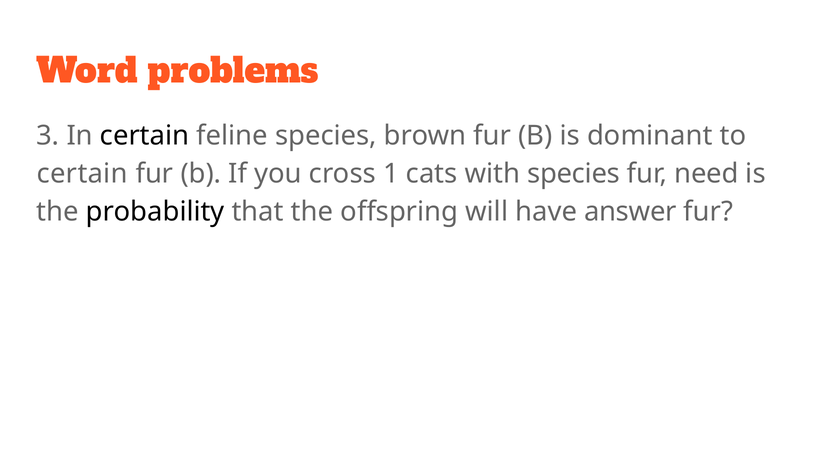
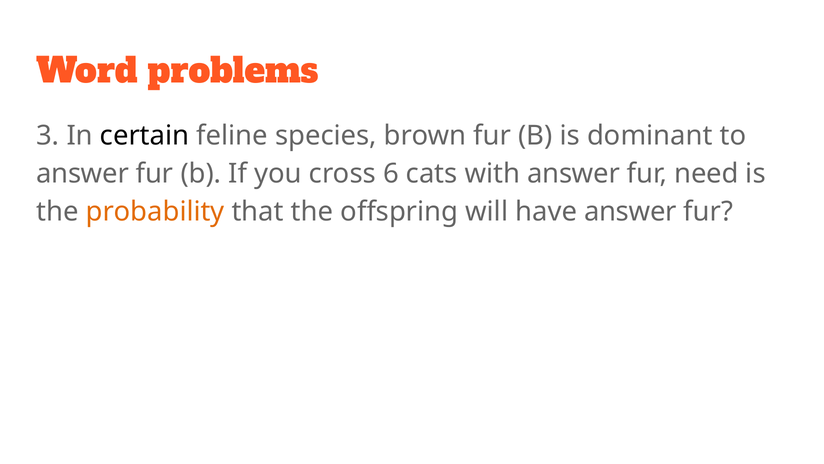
certain: certain -> answer (83, 173)
1: 1 -> 6 (391, 173)
with species: species -> answer (574, 173)
probability colour: black -> orange (155, 211)
